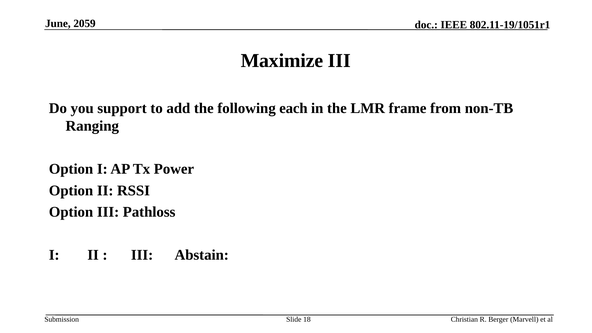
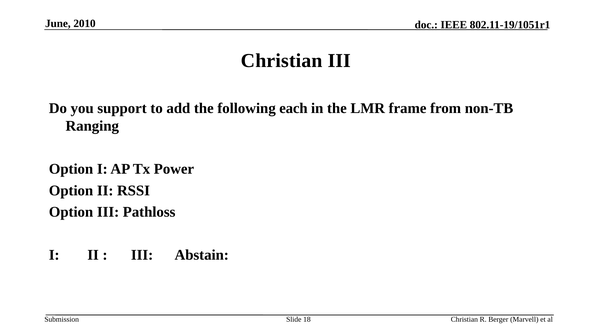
2059: 2059 -> 2010 (85, 24)
Maximize: Maximize -> Christian (282, 61)
